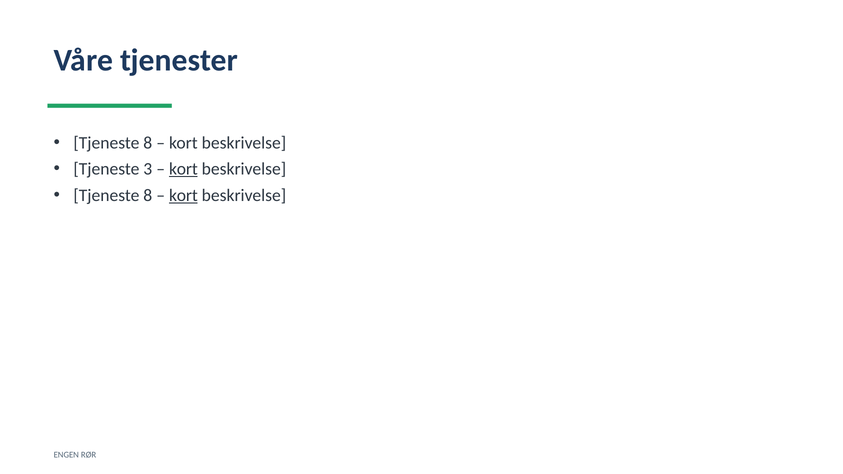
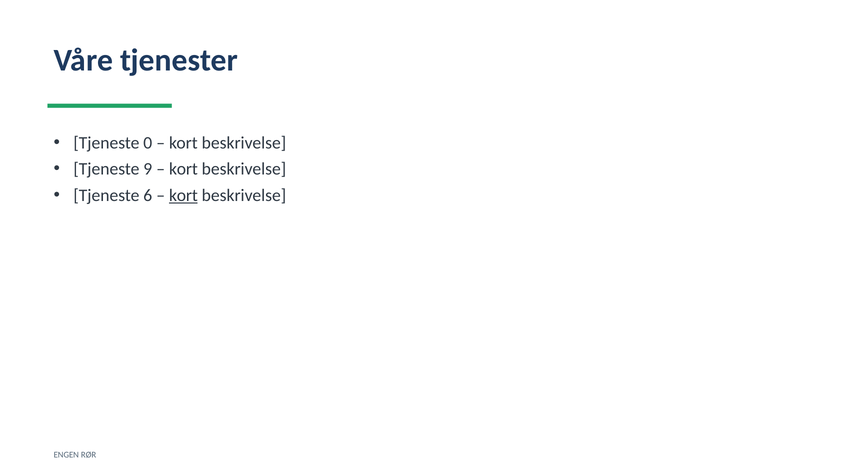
8: 8 -> 0 (148, 143)
3: 3 -> 9 (148, 169)
kort underline: present -> none (183, 169)
8: 8 -> 6 (148, 195)
